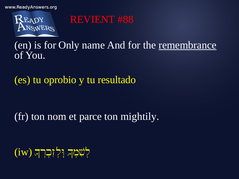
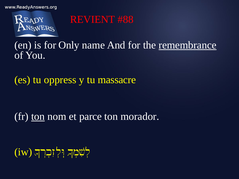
oprobio: oprobio -> oppress (60, 80)
resultado: resultado -> massacre (117, 80)
ton underline: none -> present (38, 117)
mightily: mightily -> morador (140, 117)
